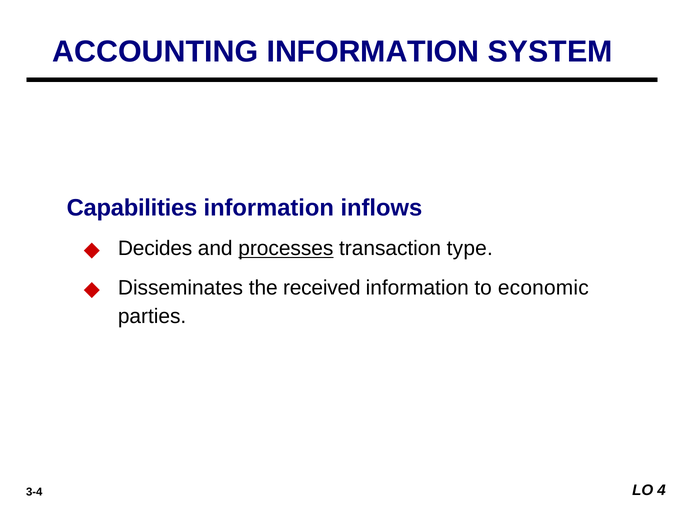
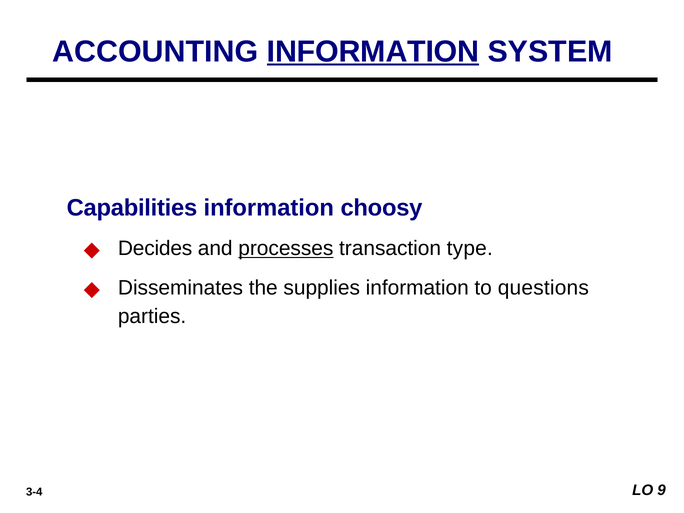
INFORMATION underline: none -> present (373, 52)
inflows: inflows -> choosy (381, 208)
received: received -> supplies (322, 288)
economic: economic -> questions (543, 288)
4: 4 -> 9 (662, 490)
